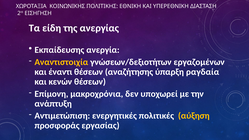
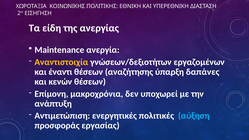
Εκπαίδευσης: Εκπαίδευσης -> Maintenance (59, 50)
ραγδαία: ραγδαία -> δαπάνες (203, 72)
αύξηση colour: yellow -> light blue (194, 116)
